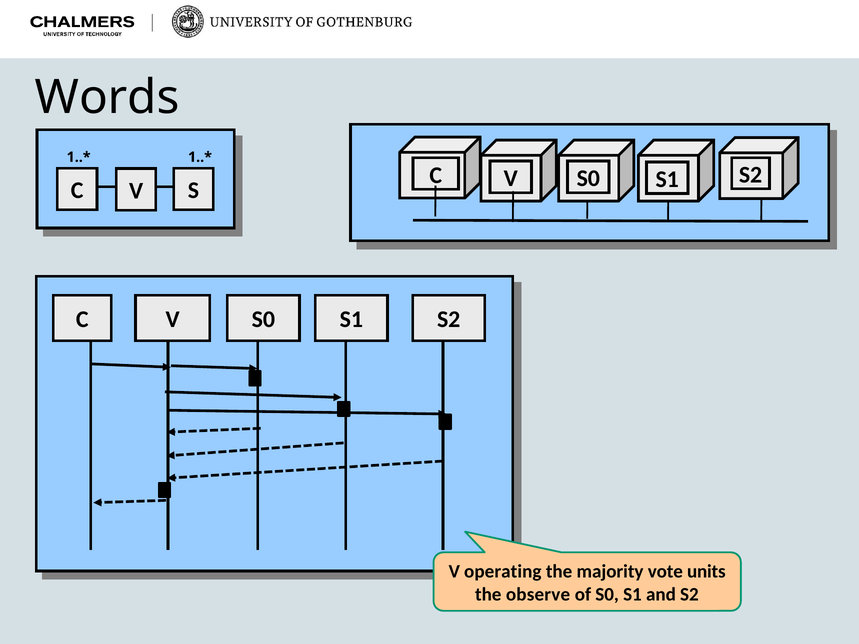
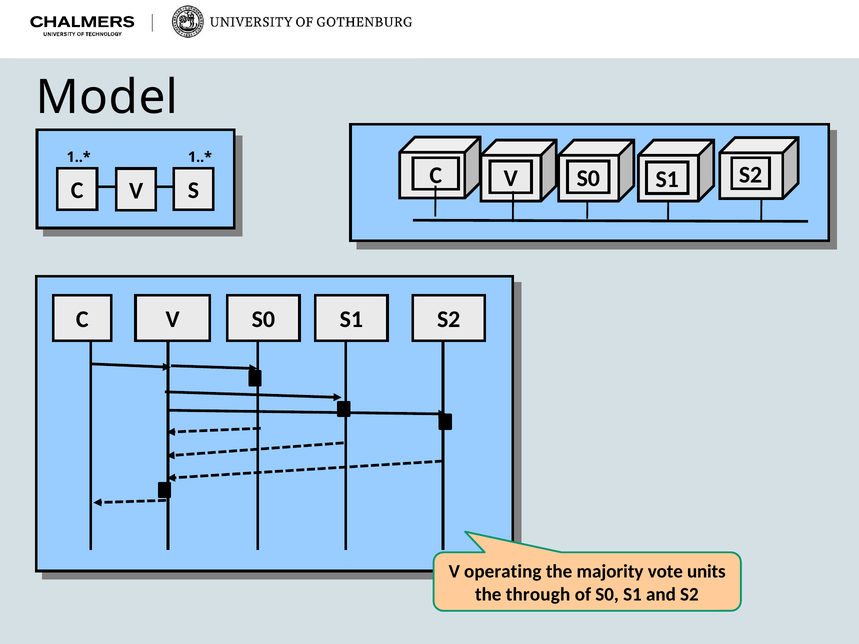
Words: Words -> Model (107, 97)
observe: observe -> through (538, 595)
